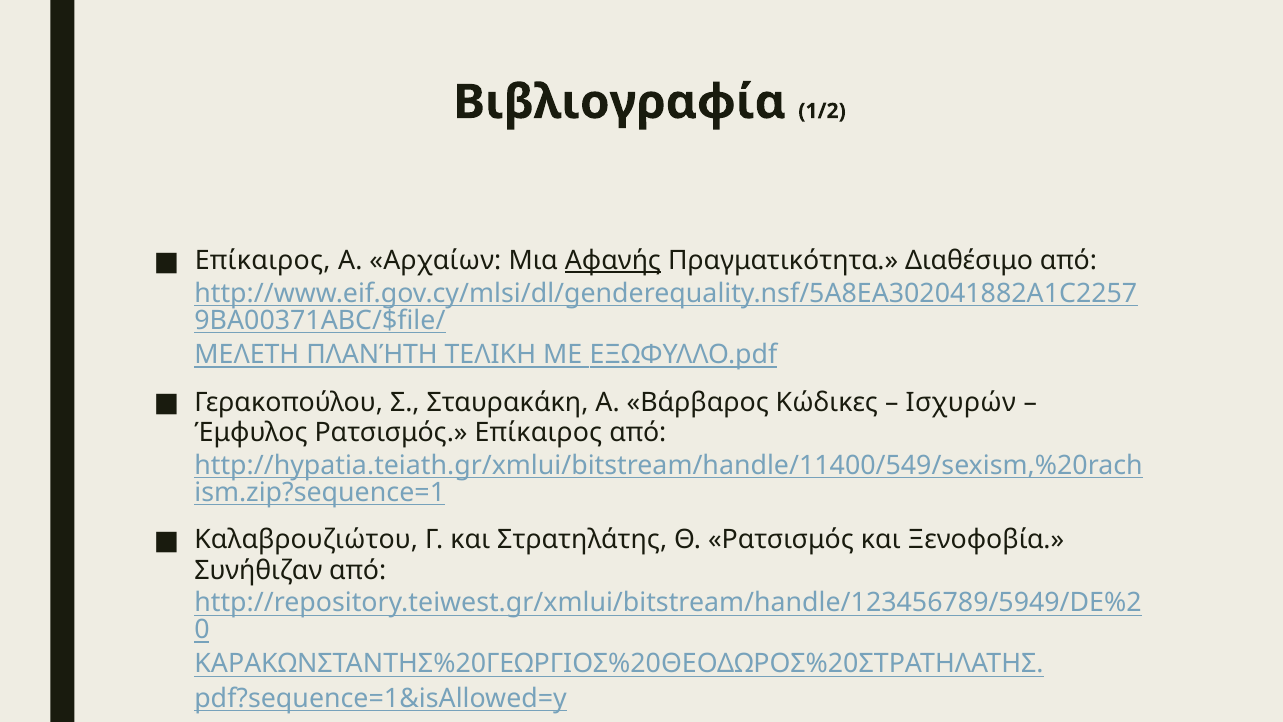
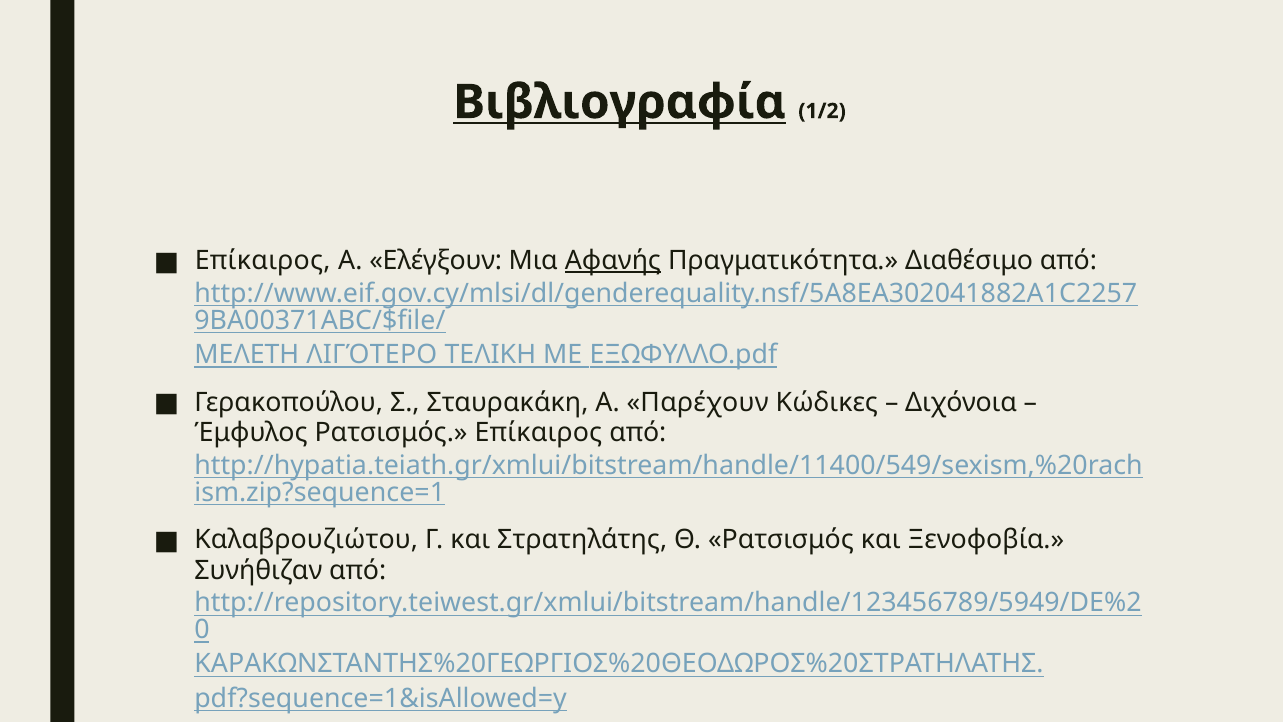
Βιβλιογραφία underline: none -> present (620, 102)
Αρχαίων: Αρχαίων -> Ελέγξουν (436, 261)
ΠΛΑΝΉΤΗ: ΠΛΑΝΉΤΗ -> ΛΙΓΌΤΕΡΟ (372, 355)
Βάρβαρος: Βάρβαρος -> Παρέχουν (698, 402)
Ισχυρών: Ισχυρών -> Διχόνοια (961, 402)
